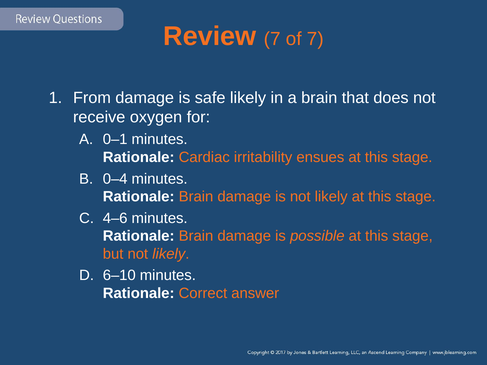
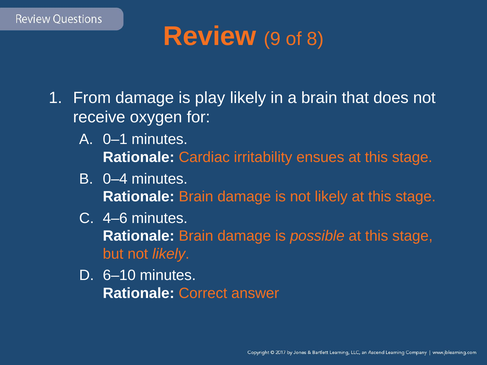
Review 7: 7 -> 9 (272, 39)
of 7: 7 -> 8 (315, 39)
safe: safe -> play (210, 98)
